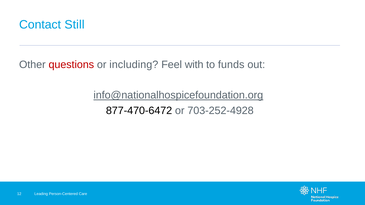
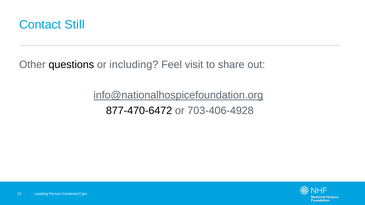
questions colour: red -> black (71, 65)
with: with -> visit (194, 65)
funds: funds -> share (231, 65)
703-252-4928: 703-252-4928 -> 703-406-4928 (221, 111)
